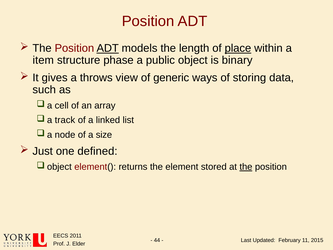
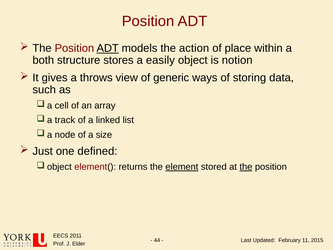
length: length -> action (194, 48)
place underline: present -> none (238, 48)
item: item -> both (43, 60)
phase: phase -> stores (118, 60)
public: public -> easily (160, 60)
binary: binary -> notion (237, 60)
element underline: none -> present (182, 167)
